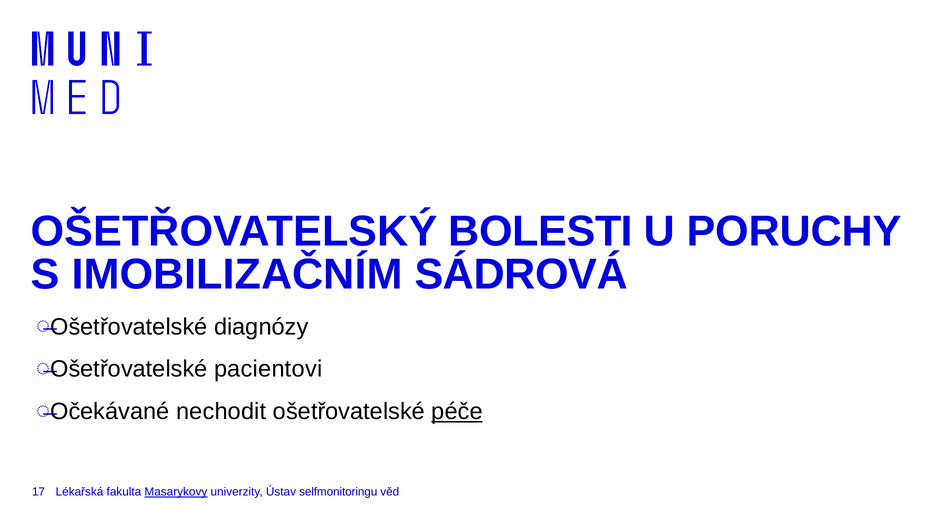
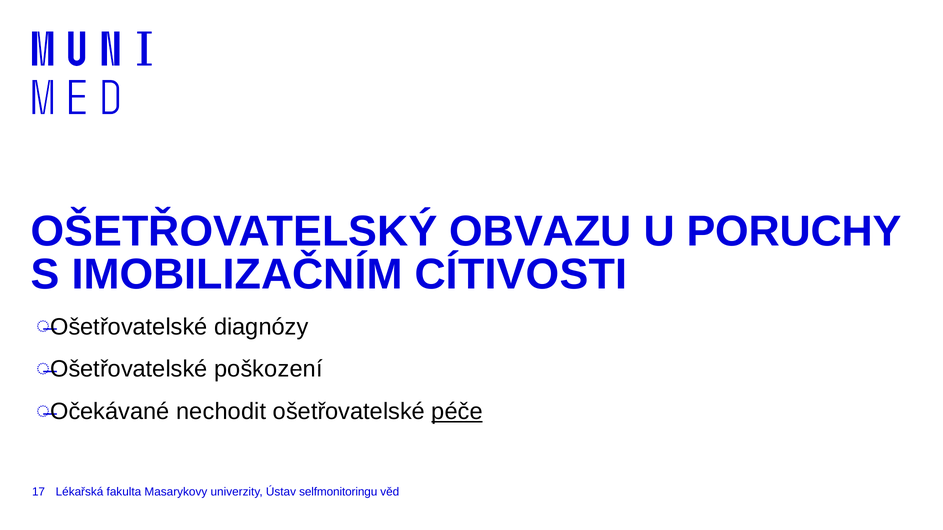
BOLESTI: BOLESTI -> OBVAZU (540, 232)
SÁDROVÁ: SÁDROVÁ -> CÍTIVOSTI (521, 275)
pacientovi: pacientovi -> poškození (268, 369)
Masarykovy underline: present -> none (176, 492)
